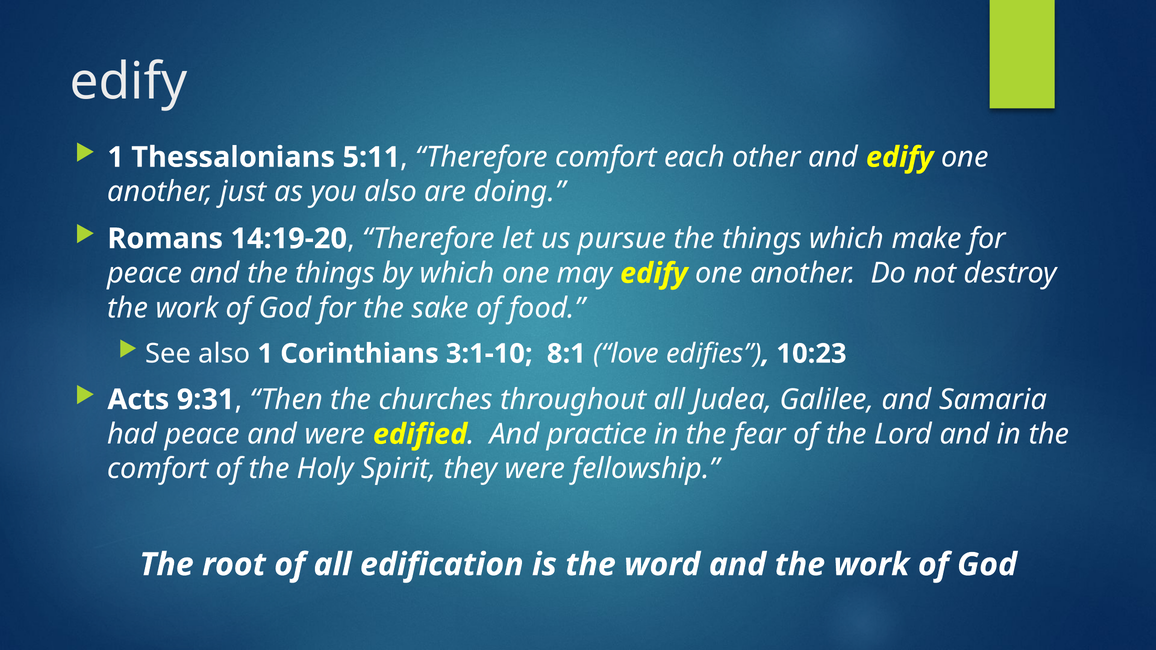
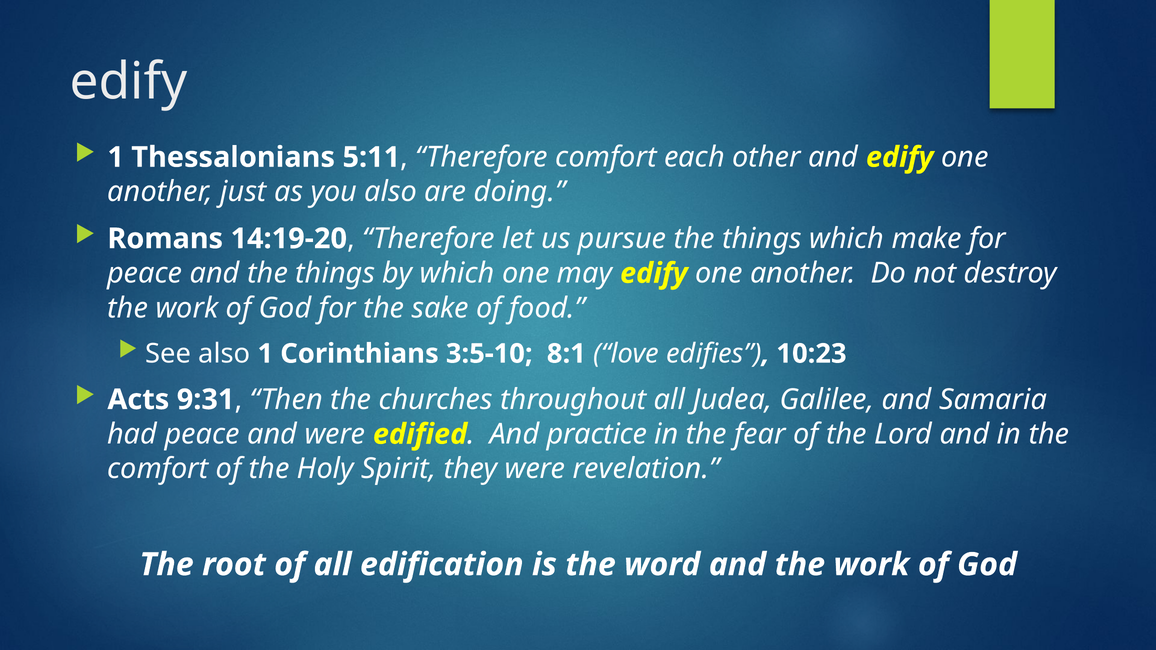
3:1-10: 3:1-10 -> 3:5-10 (489, 354)
fellowship: fellowship -> revelation (646, 469)
